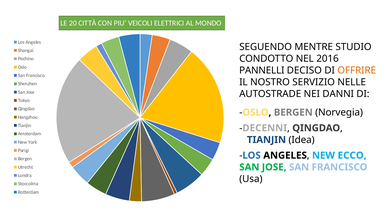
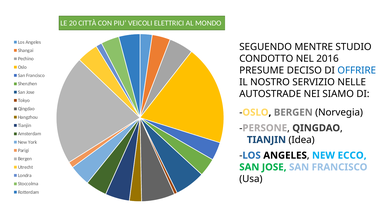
PANNELLI: PANNELLI -> PRESUME (262, 70)
OFFRIRE colour: orange -> blue (357, 70)
DANNI: DANNI -> SIAMO (338, 94)
DECENNI: DECENNI -> PERSONE (265, 128)
